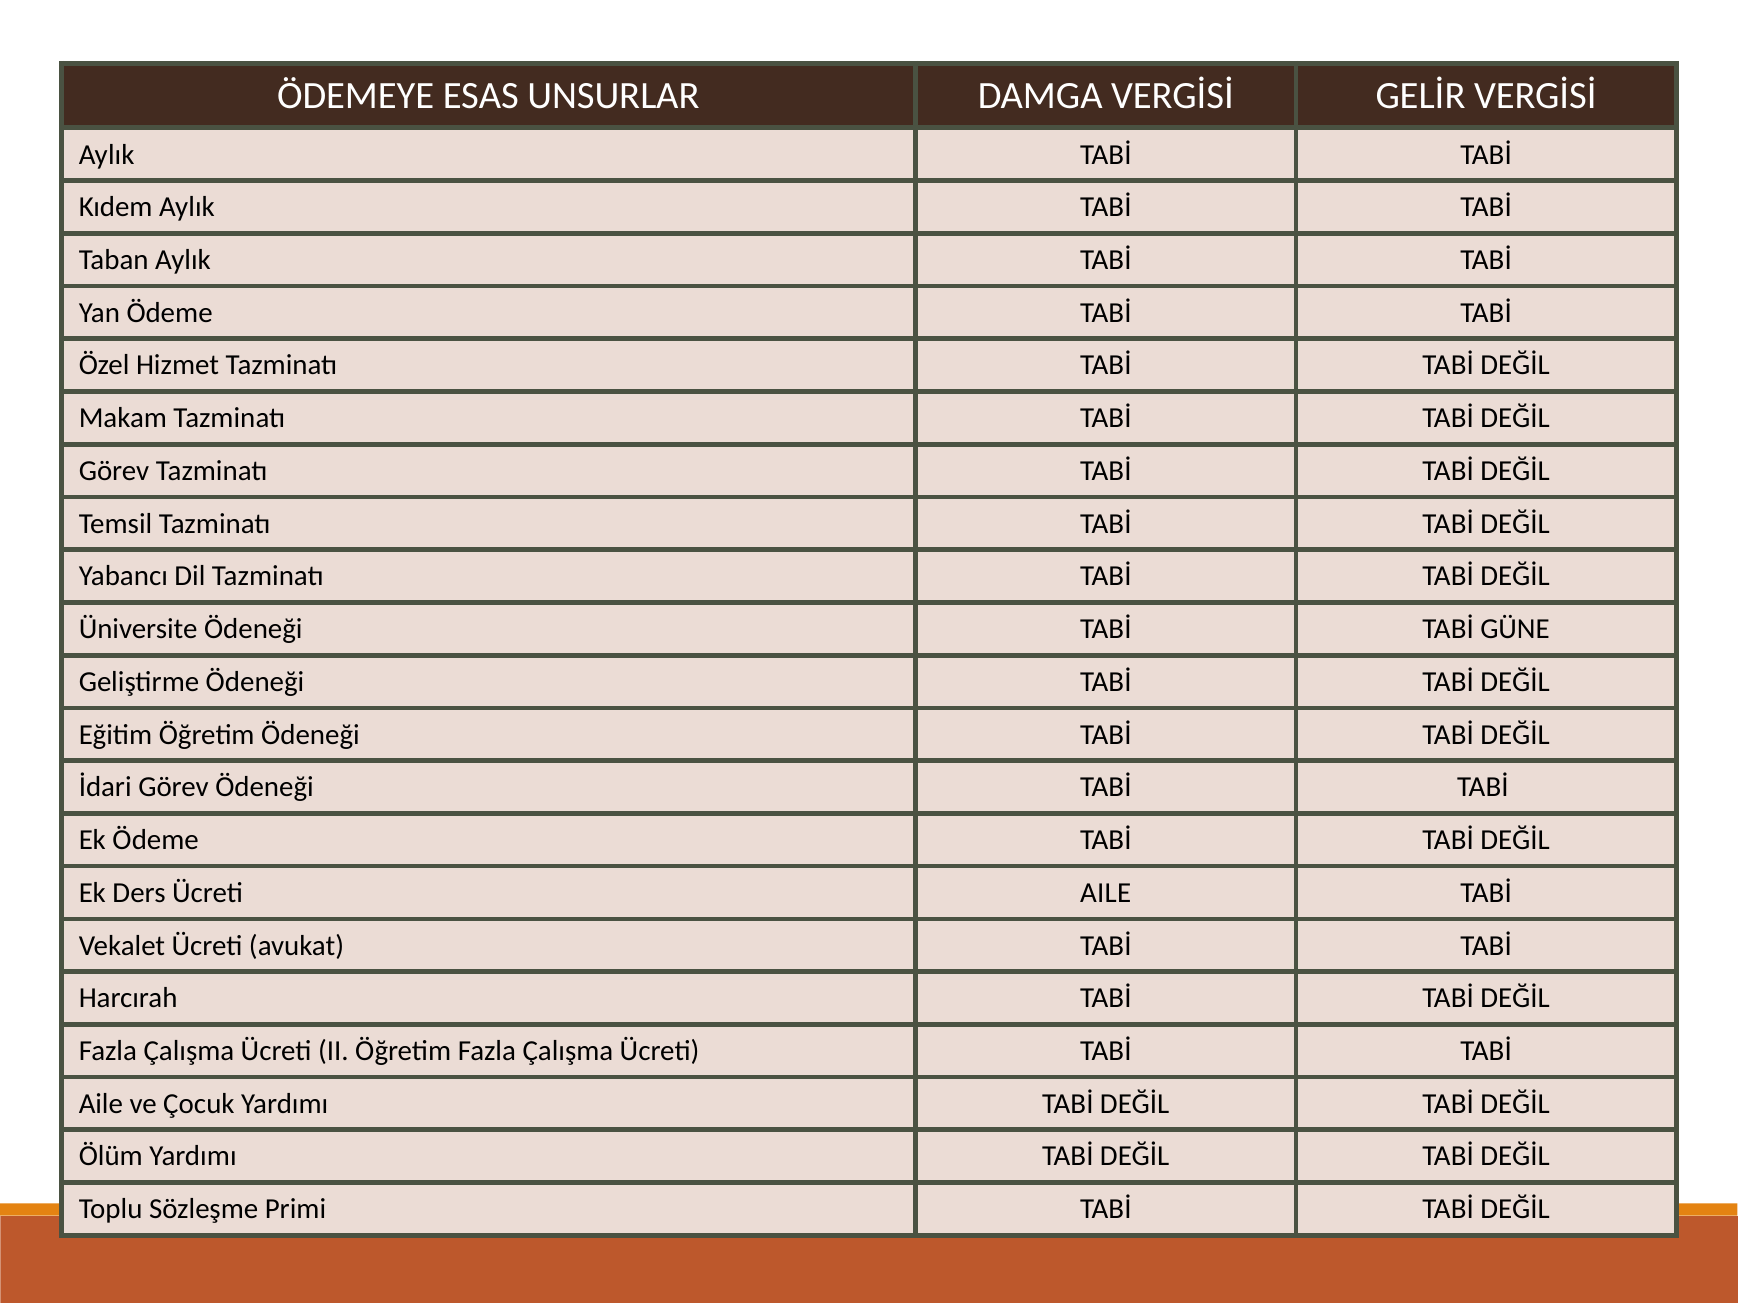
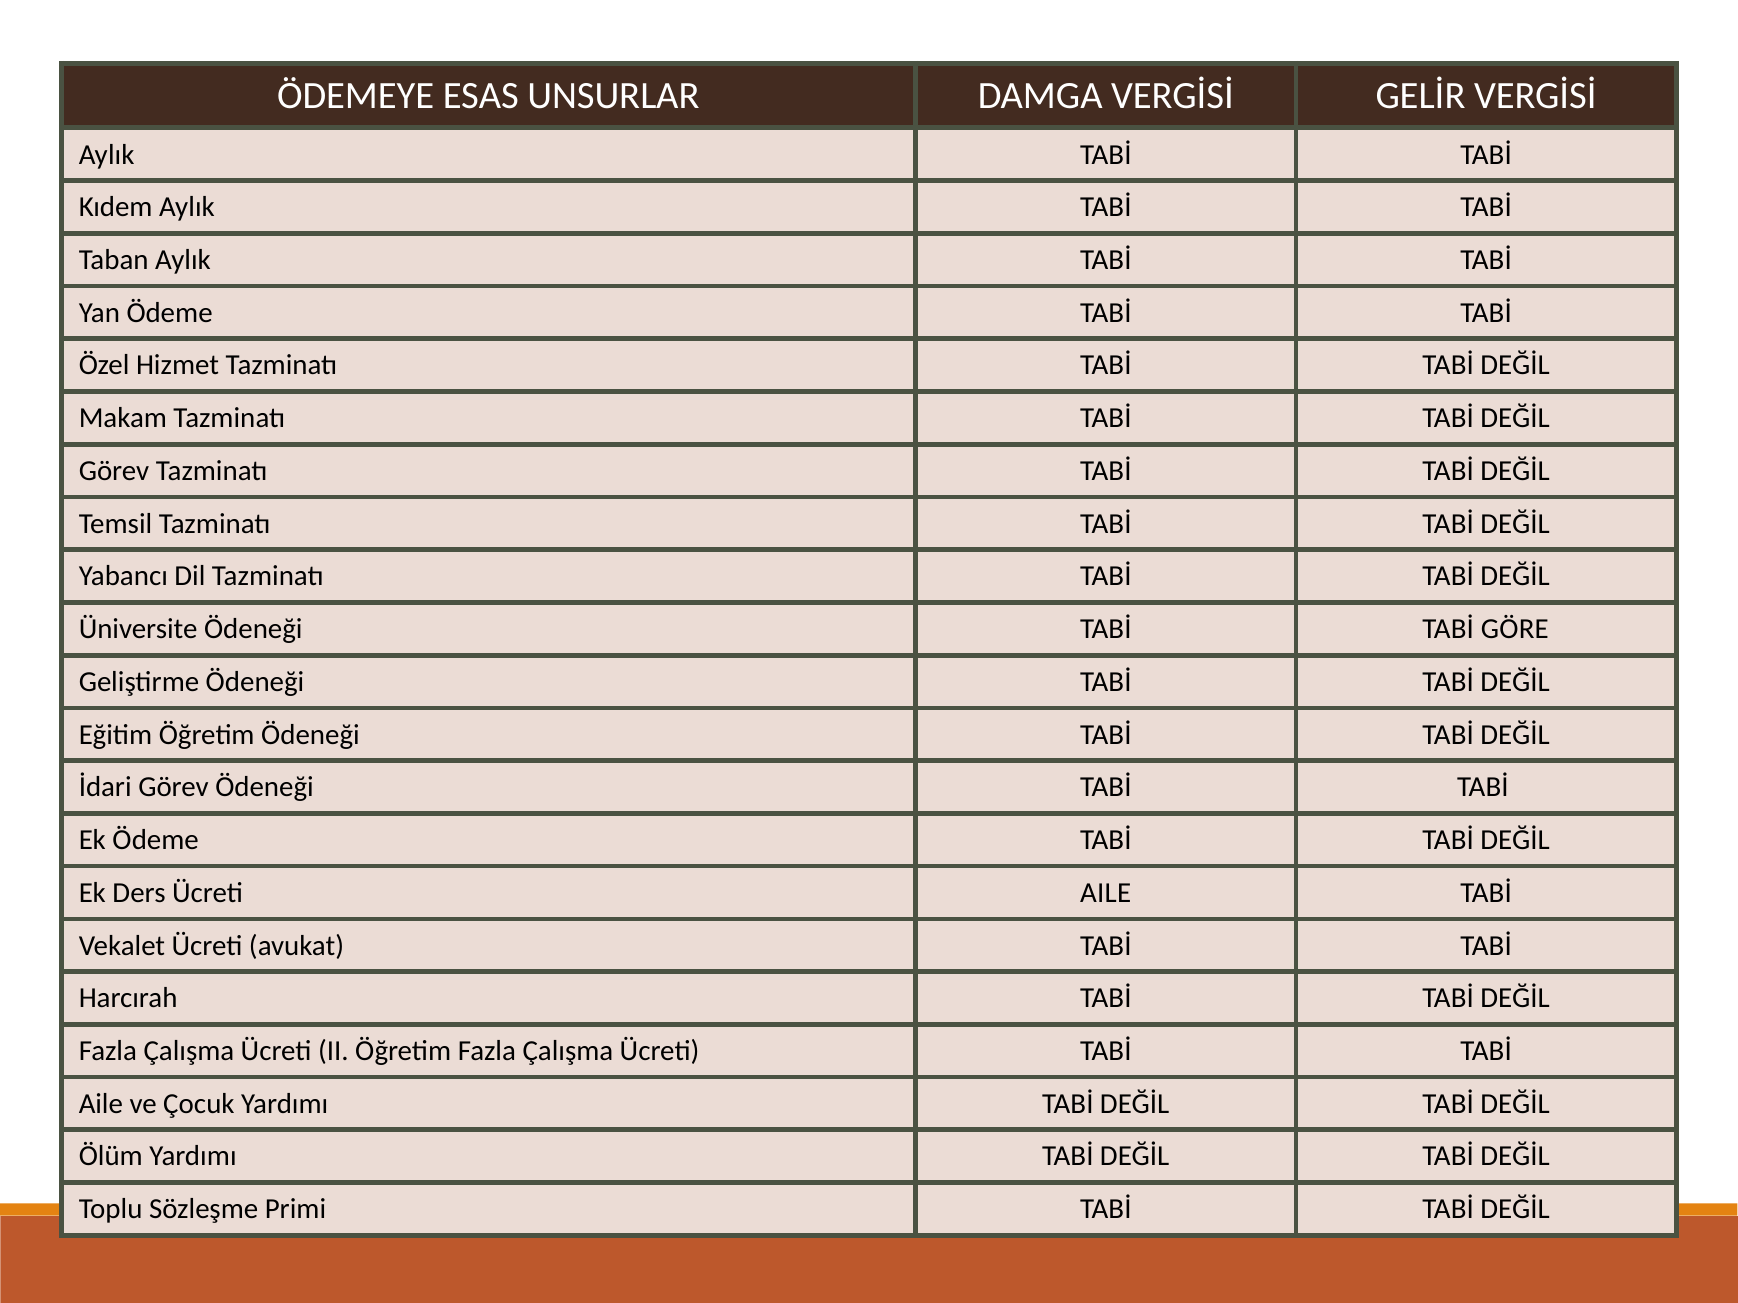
GÜNE: GÜNE -> GÖRE (1515, 629)
